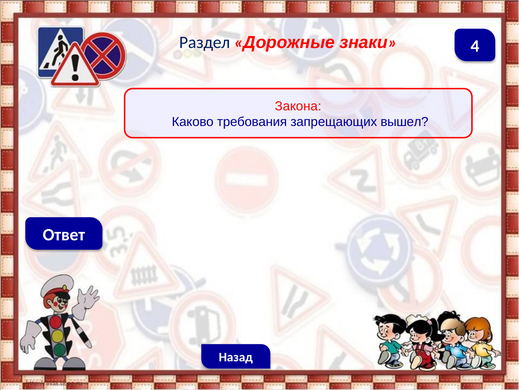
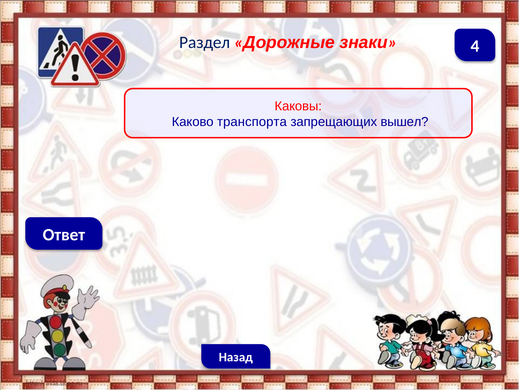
Закона: Закона -> Каковы (298, 106)
требования: требования -> транспорта (252, 122)
